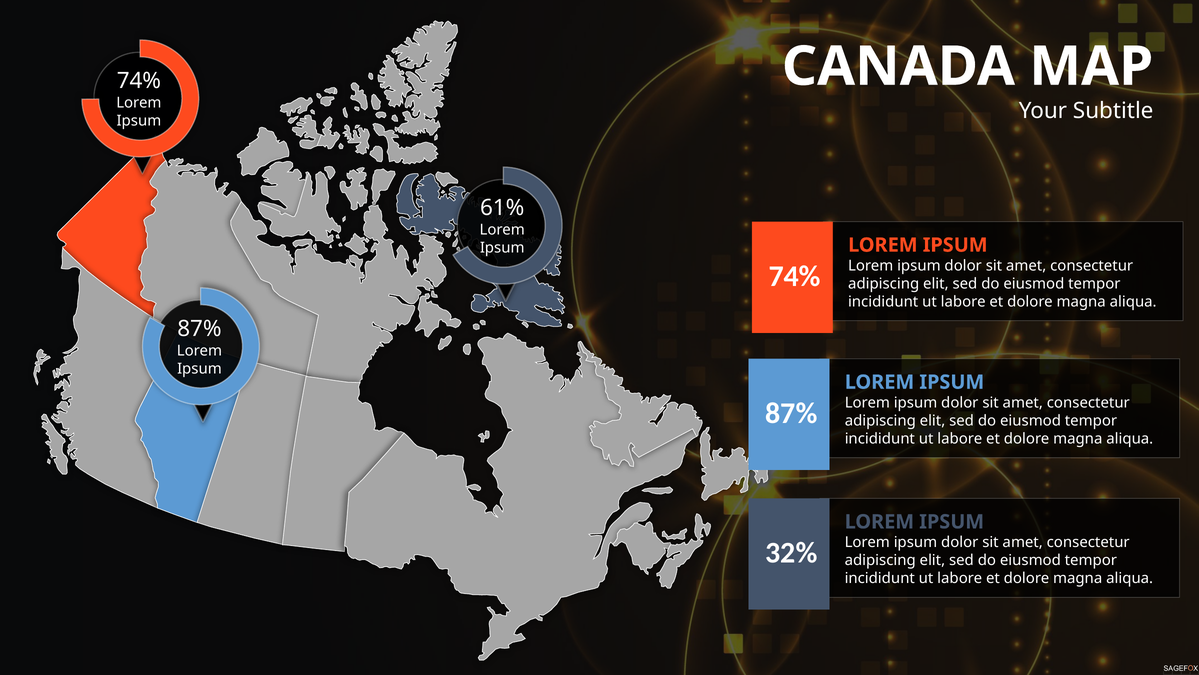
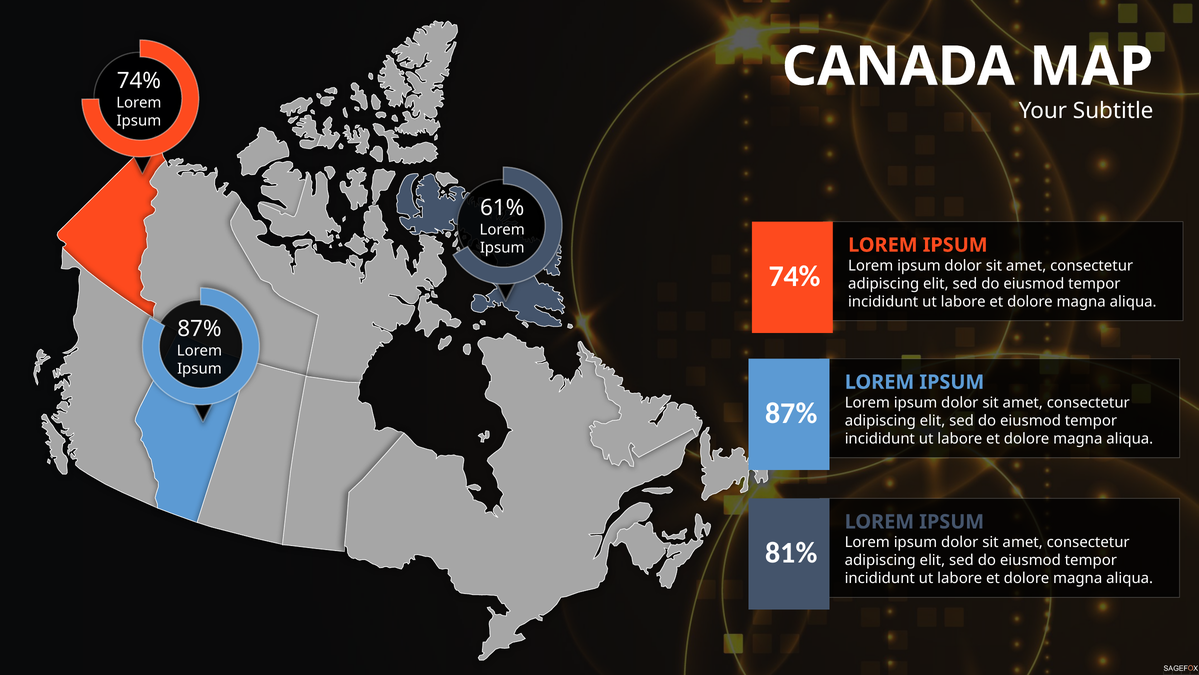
32%: 32% -> 81% (791, 553)
